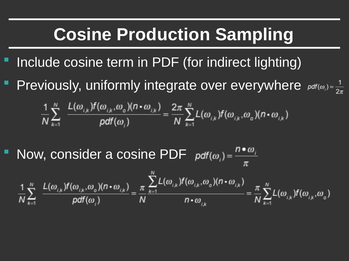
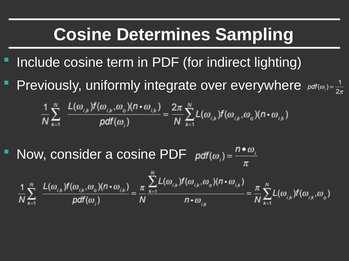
Production: Production -> Determines (164, 35)
